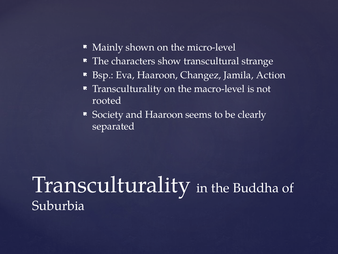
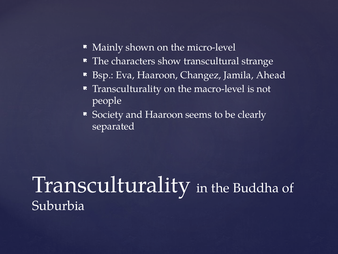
Action: Action -> Ahead (271, 75)
rooted: rooted -> people (107, 101)
